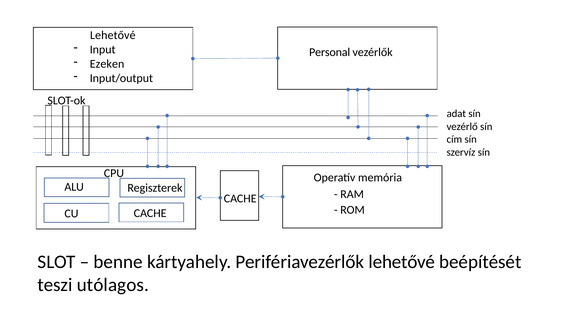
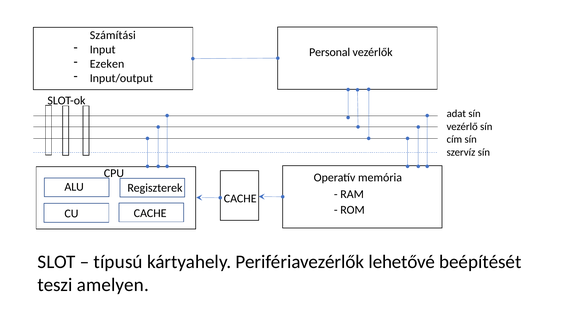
Lehetővé: Lehetővé -> Számítási (113, 35)
benne: benne -> típusú (118, 262)
utólagos: utólagos -> amelyen (113, 285)
